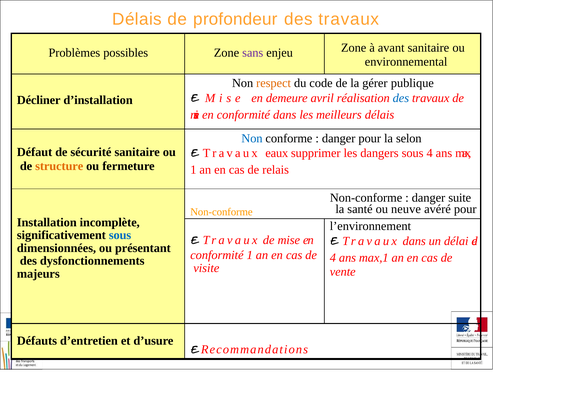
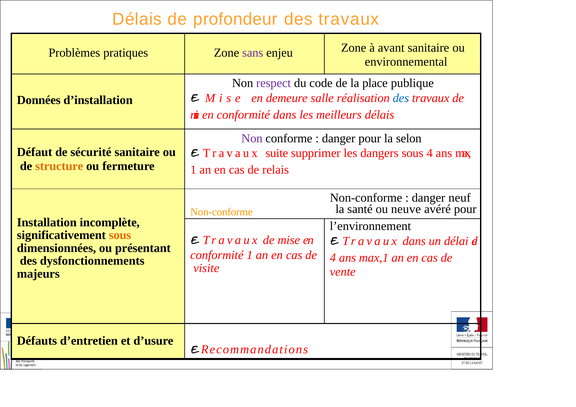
possibles: possibles -> pratiques (126, 53)
respect colour: orange -> purple (274, 83)
gérer: gérer -> place (375, 83)
Décliner: Décliner -> Données (39, 100)
avril: avril -> salle (322, 98)
Non colour: blue -> purple (252, 138)
eaux: eaux -> suite (277, 153)
suite: suite -> neuf (460, 198)
sous colour: blue -> orange (120, 235)
